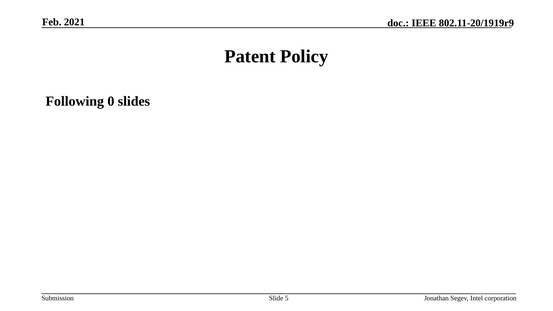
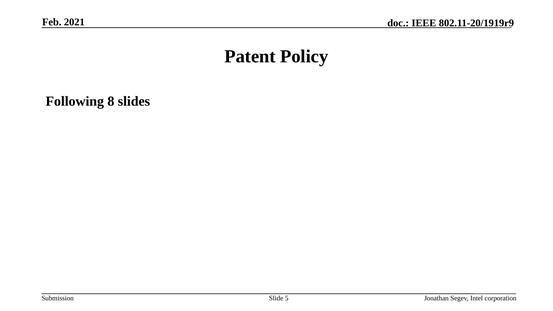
0: 0 -> 8 (111, 101)
